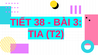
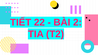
38: 38 -> 22 (39, 22)
3: 3 -> 2 (77, 22)
